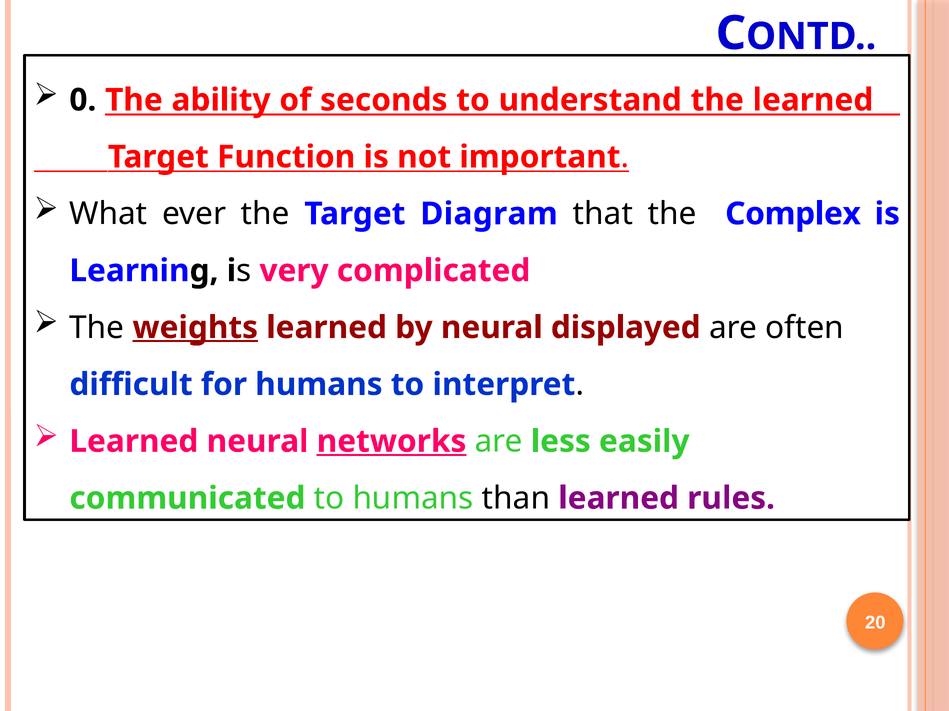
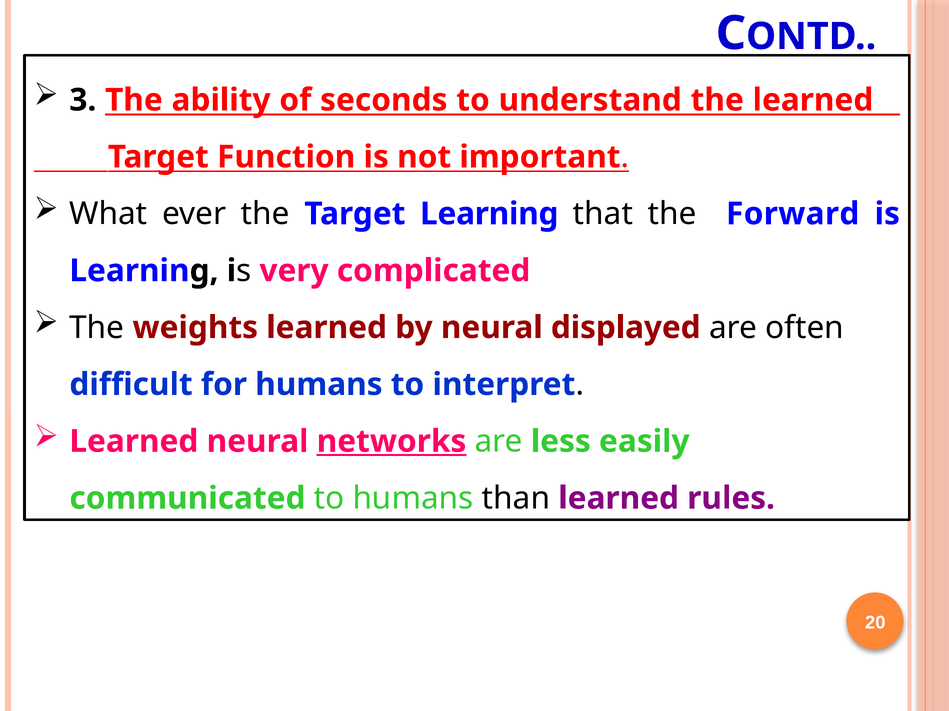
0: 0 -> 3 (83, 100)
Target Diagram: Diagram -> Learning (489, 214)
Complex: Complex -> Forward (793, 214)
weights underline: present -> none (195, 328)
